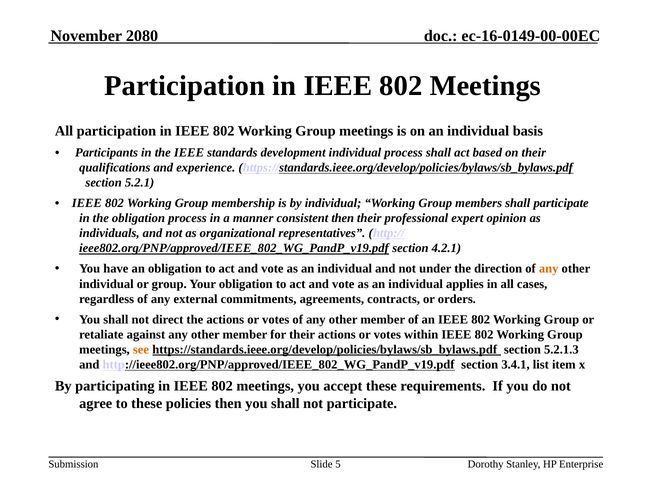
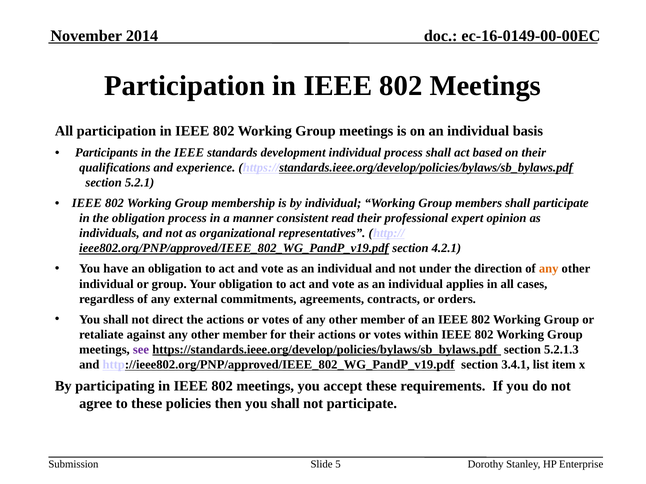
2080: 2080 -> 2014 (142, 36)
consistent then: then -> read (343, 218)
see colour: orange -> purple (141, 350)
